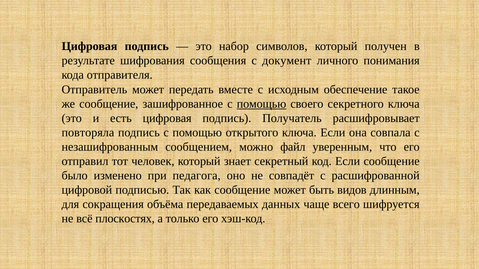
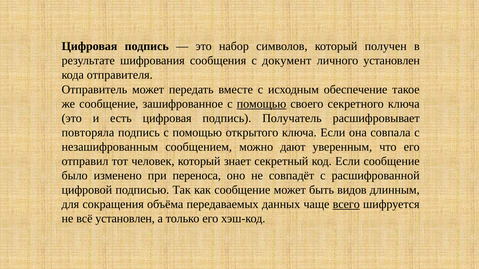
личного понимания: понимания -> установлен (392, 61)
файл: файл -> дают (293, 147)
педагога: педагога -> переноса (197, 176)
всего underline: none -> present (346, 204)
всё плоскостях: плоскостях -> установлен (125, 219)
